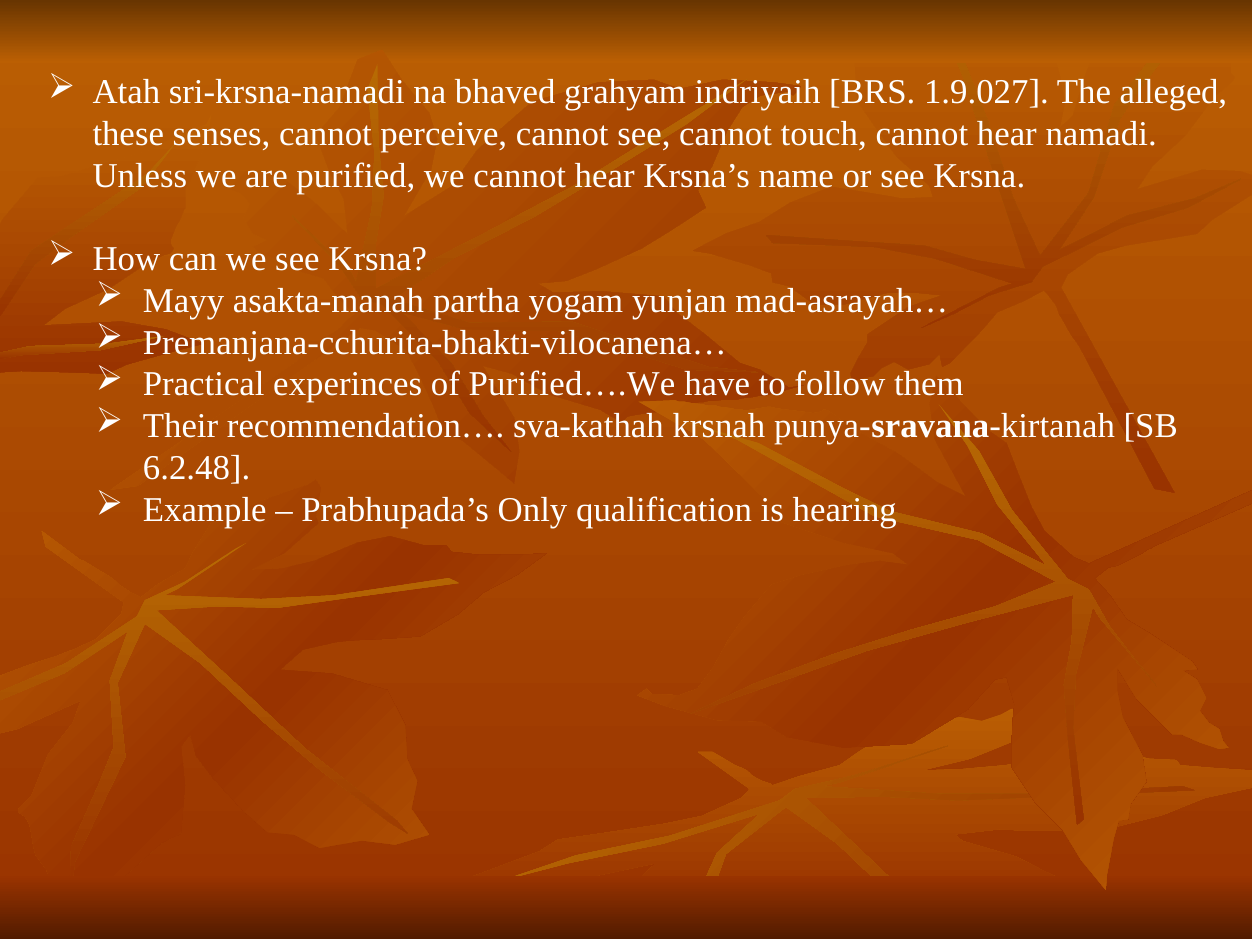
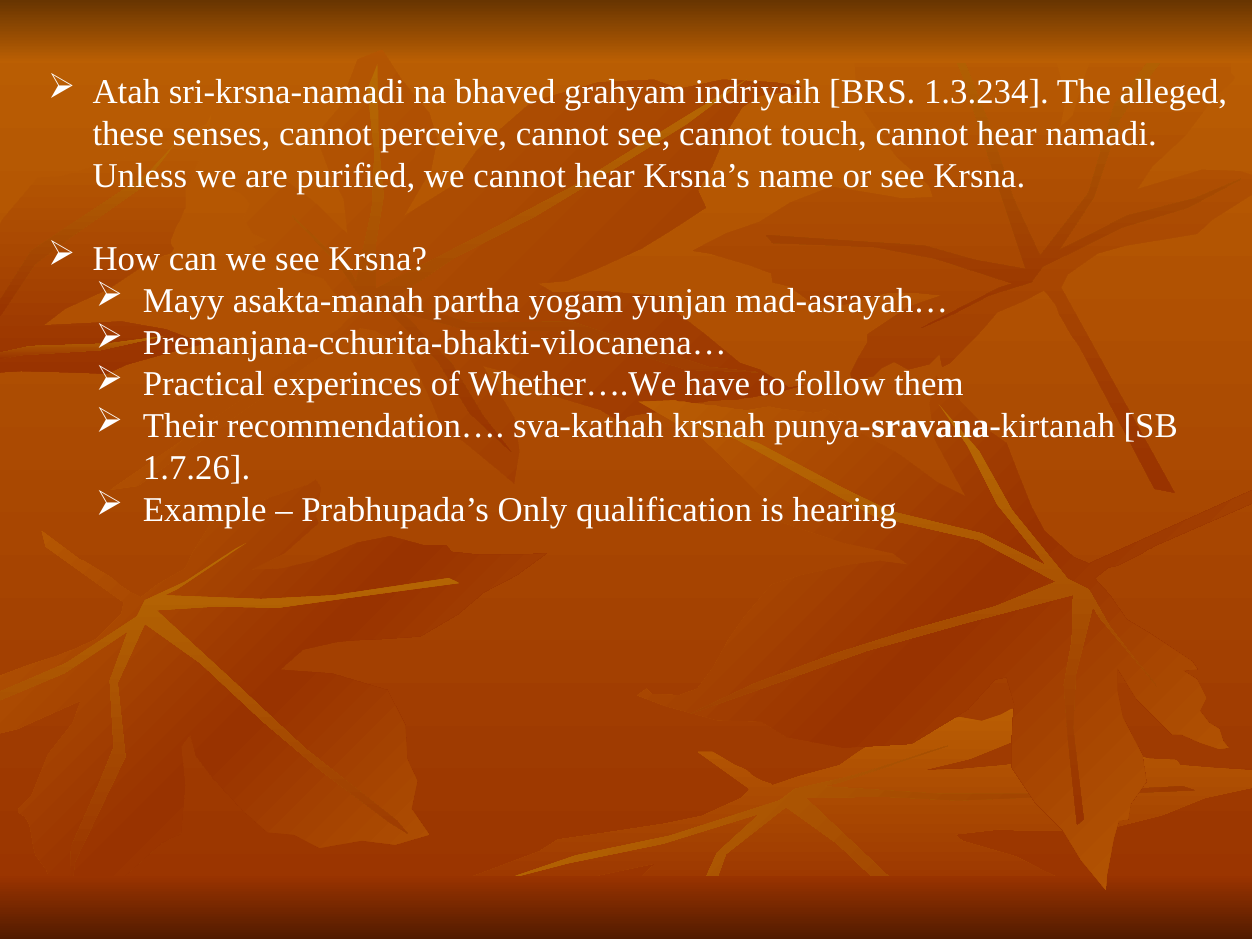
1.9.027: 1.9.027 -> 1.3.234 (986, 92)
Purified….We: Purified….We -> Whether….We (572, 384)
6.2.48: 6.2.48 -> 1.7.26 (197, 468)
